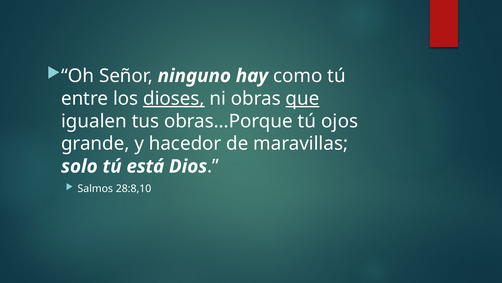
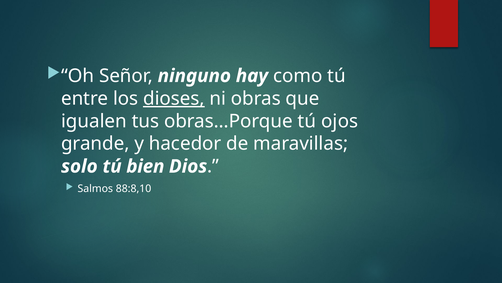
que underline: present -> none (303, 98)
está: está -> bien (145, 166)
28:8,10: 28:8,10 -> 88:8,10 (134, 188)
